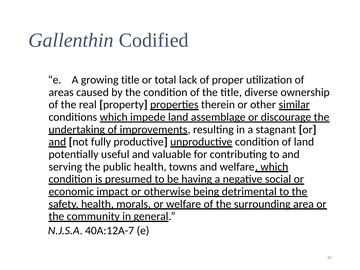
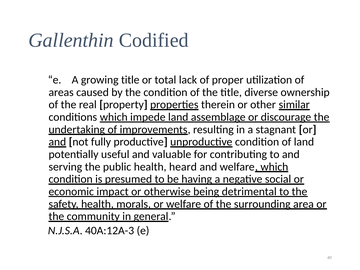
towns: towns -> heard (183, 167)
40A:12A-7: 40A:12A-7 -> 40A:12A-3 (110, 231)
